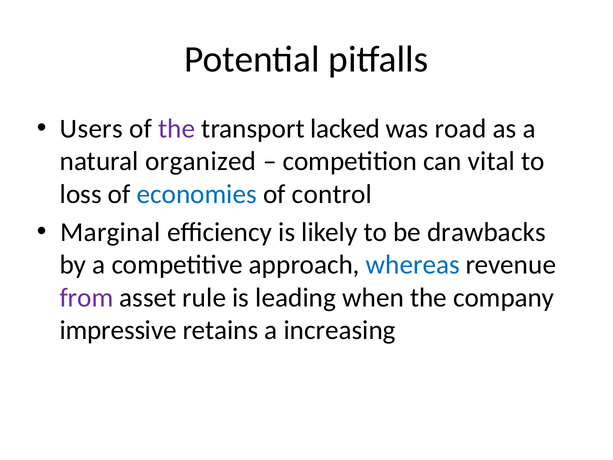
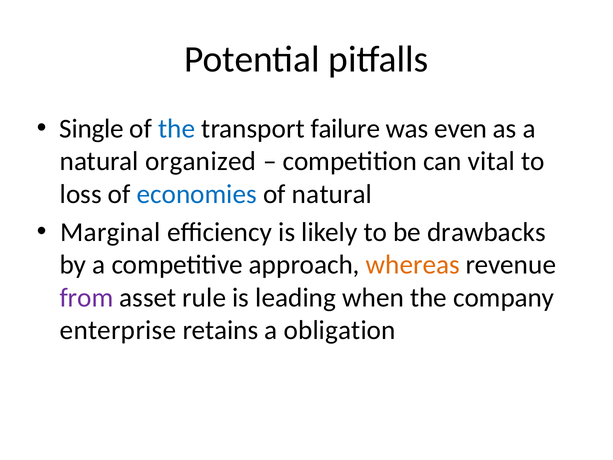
Users: Users -> Single (92, 129)
the colour: purple -> blue (177, 129)
lacked: lacked -> failure (345, 129)
road: road -> even (461, 129)
of control: control -> natural (332, 194)
whereas colour: blue -> orange (413, 265)
impressive: impressive -> enterprise (118, 330)
increasing: increasing -> obligation (340, 330)
